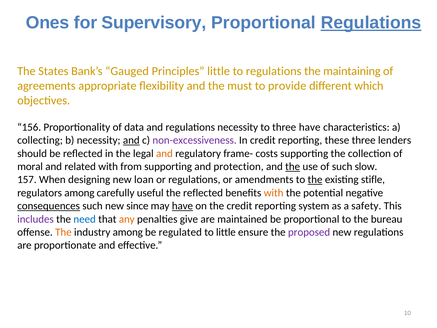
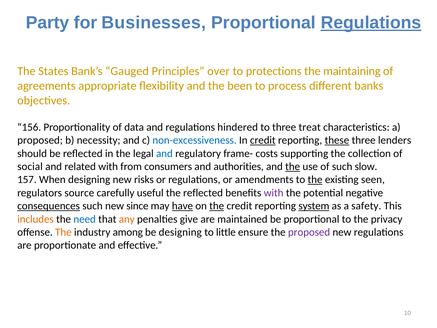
Ones: Ones -> Party (48, 23)
Supervisory: Supervisory -> Businesses (154, 23)
Principles little: little -> over (219, 71)
to regulations: regulations -> protections (274, 71)
must: must -> been (240, 86)
provide: provide -> process (287, 86)
which: which -> banks (369, 86)
regulations necessity: necessity -> hindered (238, 127)
three have: have -> treat (310, 127)
collecting: collecting -> proposed (40, 140)
and underline: present -> none (131, 140)
non-excessiveness colour: purple -> blue (195, 140)
credit underline: none -> present (263, 140)
these underline: none -> present (337, 140)
and colour: orange -> blue (164, 153)
moral: moral -> social (30, 166)
from supporting: supporting -> consumers (168, 166)
protection: protection -> authorities (239, 166)
loan: loan -> risks (144, 180)
stifle: stifle -> seen (373, 180)
regulators among: among -> source (79, 193)
with colour: orange -> purple (274, 193)
the underline: none -> present (217, 206)
system underline: none -> present (314, 206)
includes colour: purple -> orange (36, 219)
bureau: bureau -> privacy (387, 219)
be regulated: regulated -> designing (180, 232)
